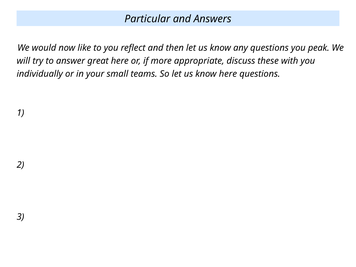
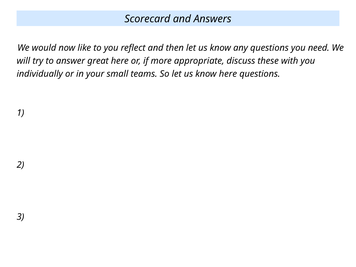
Particular: Particular -> Scorecard (147, 19)
peak: peak -> need (319, 48)
